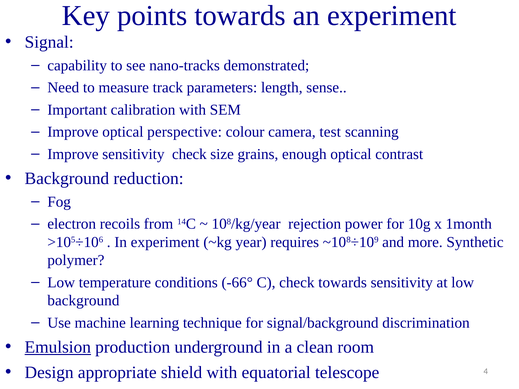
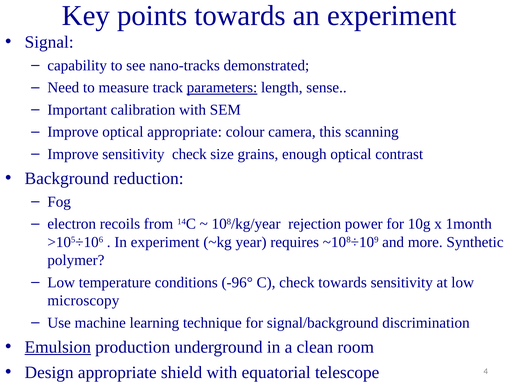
parameters underline: none -> present (222, 88)
optical perspective: perspective -> appropriate (185, 132)
test: test -> this (330, 132)
-66°: -66° -> -96° (237, 283)
background: background -> microscopy (83, 301)
